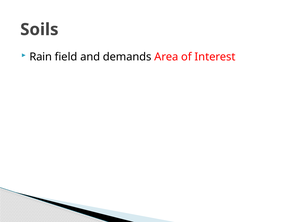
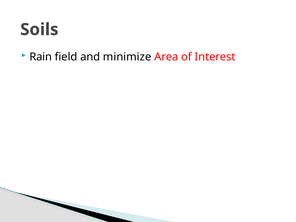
demands: demands -> minimize (127, 57)
